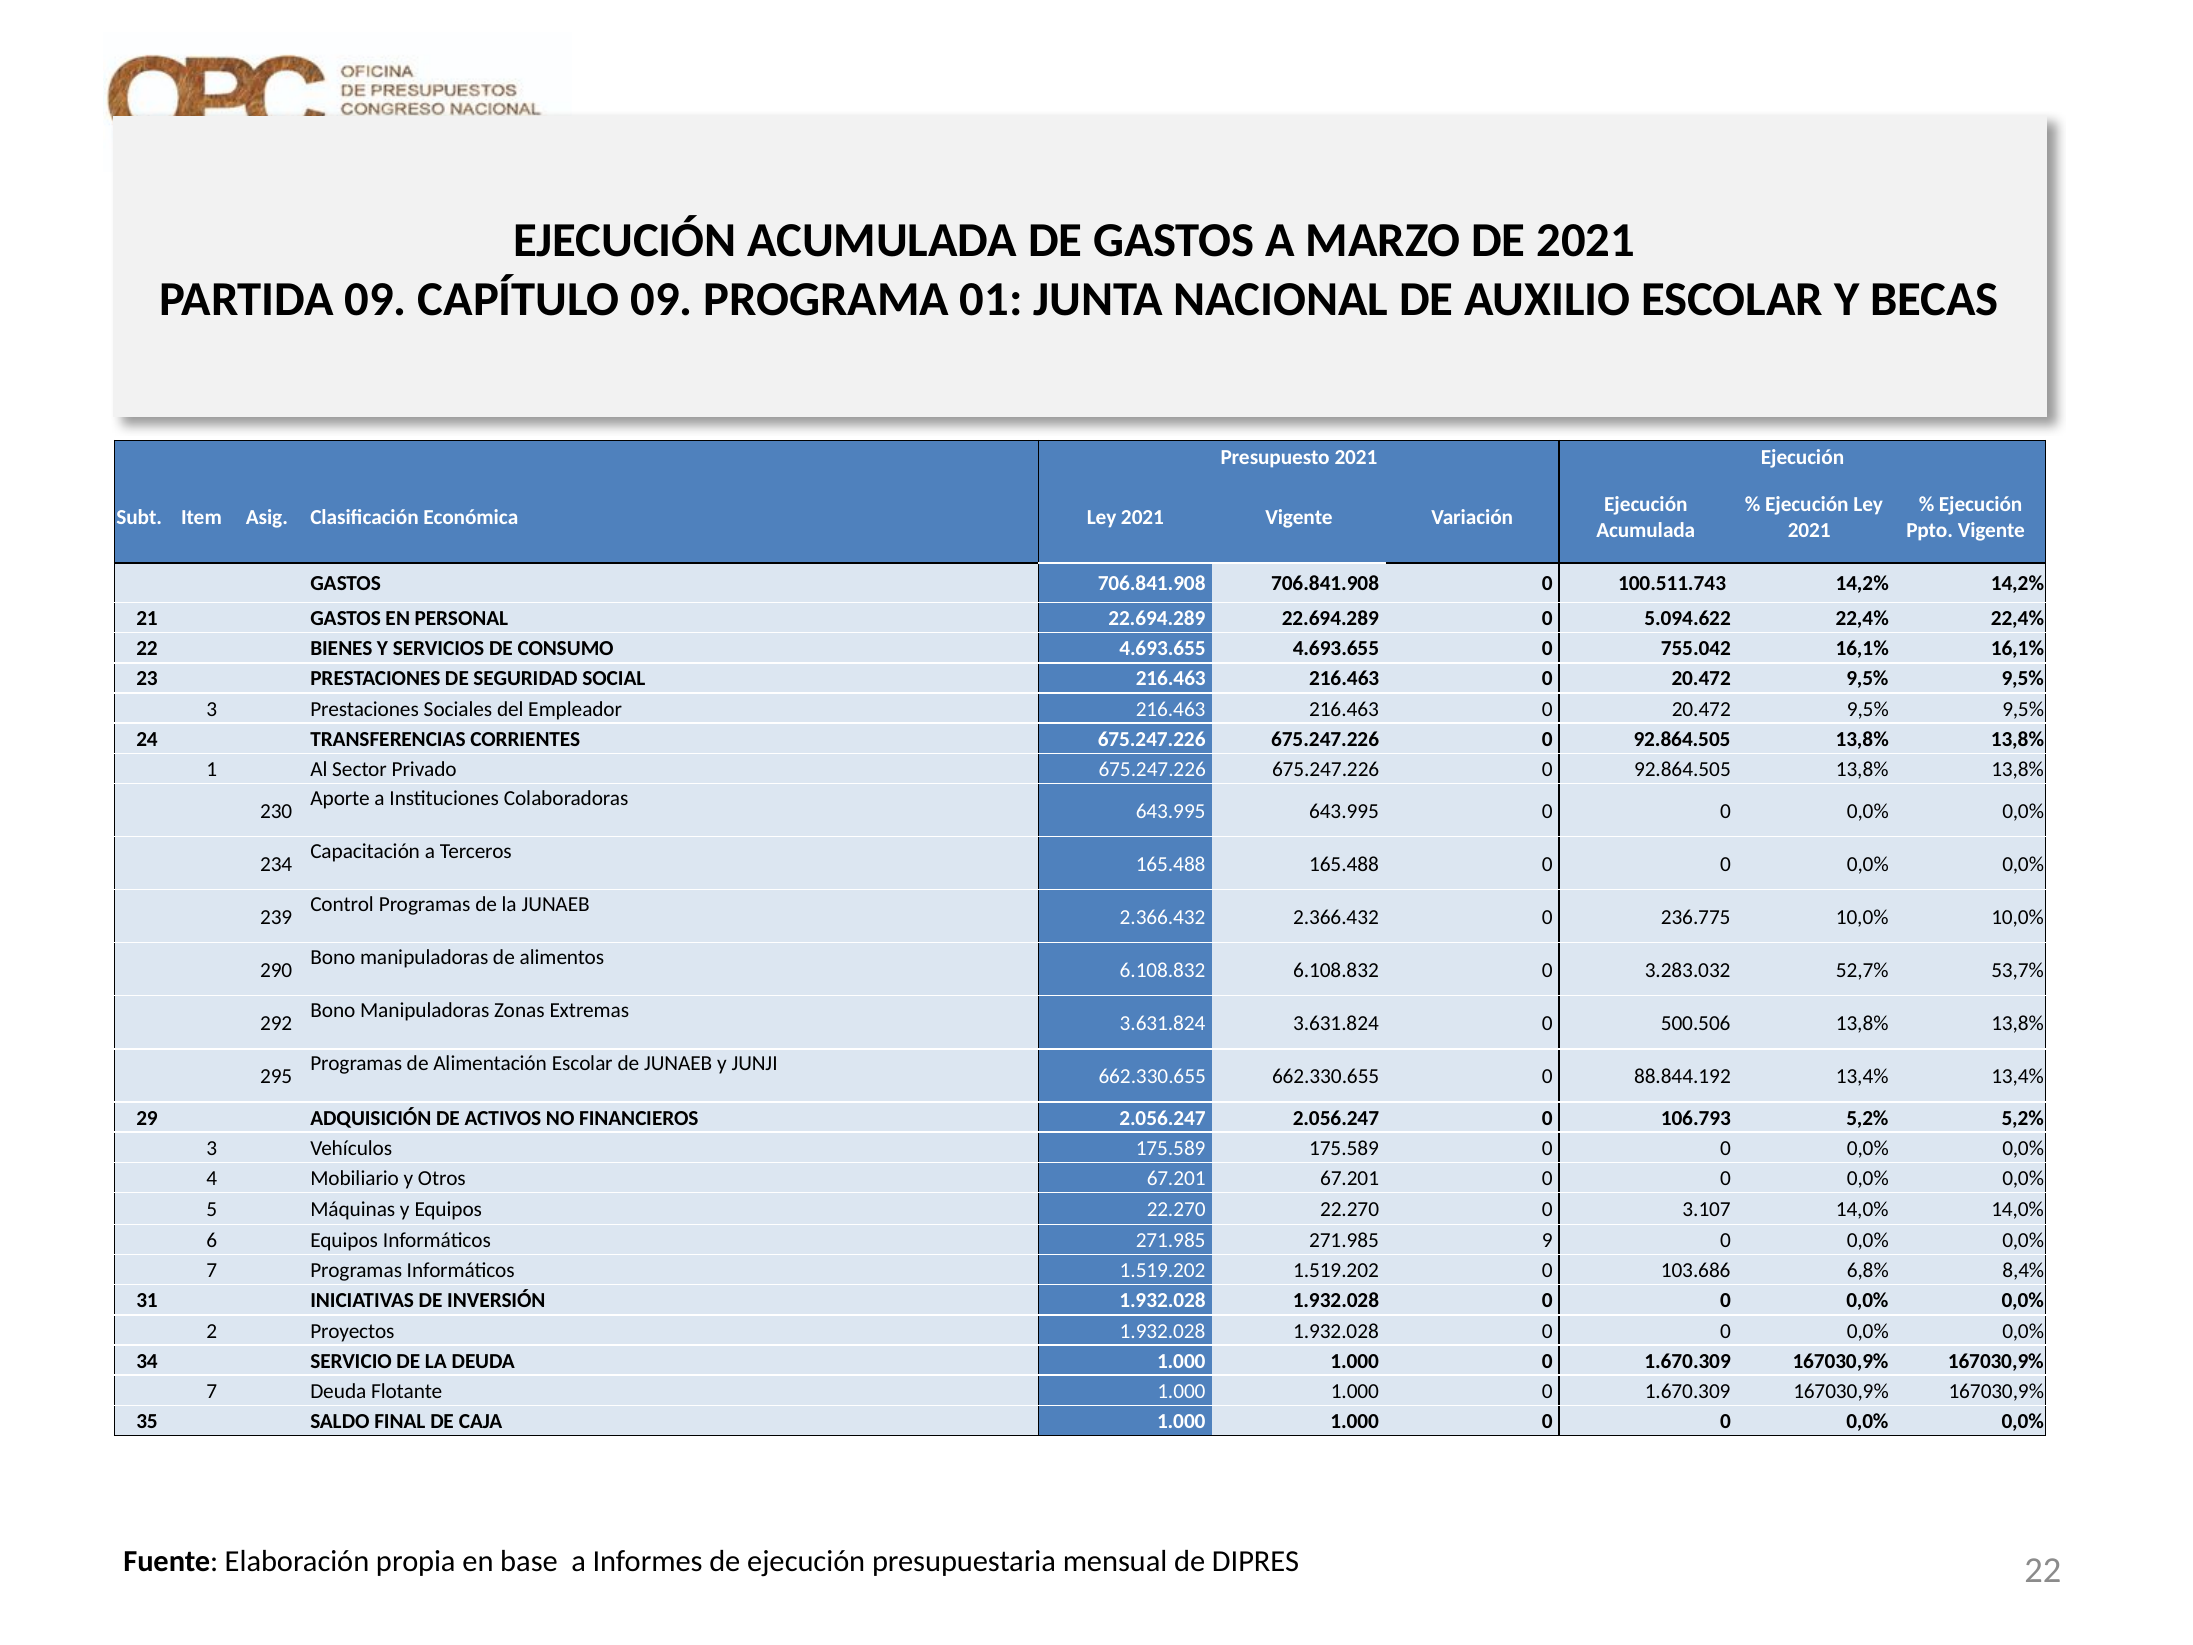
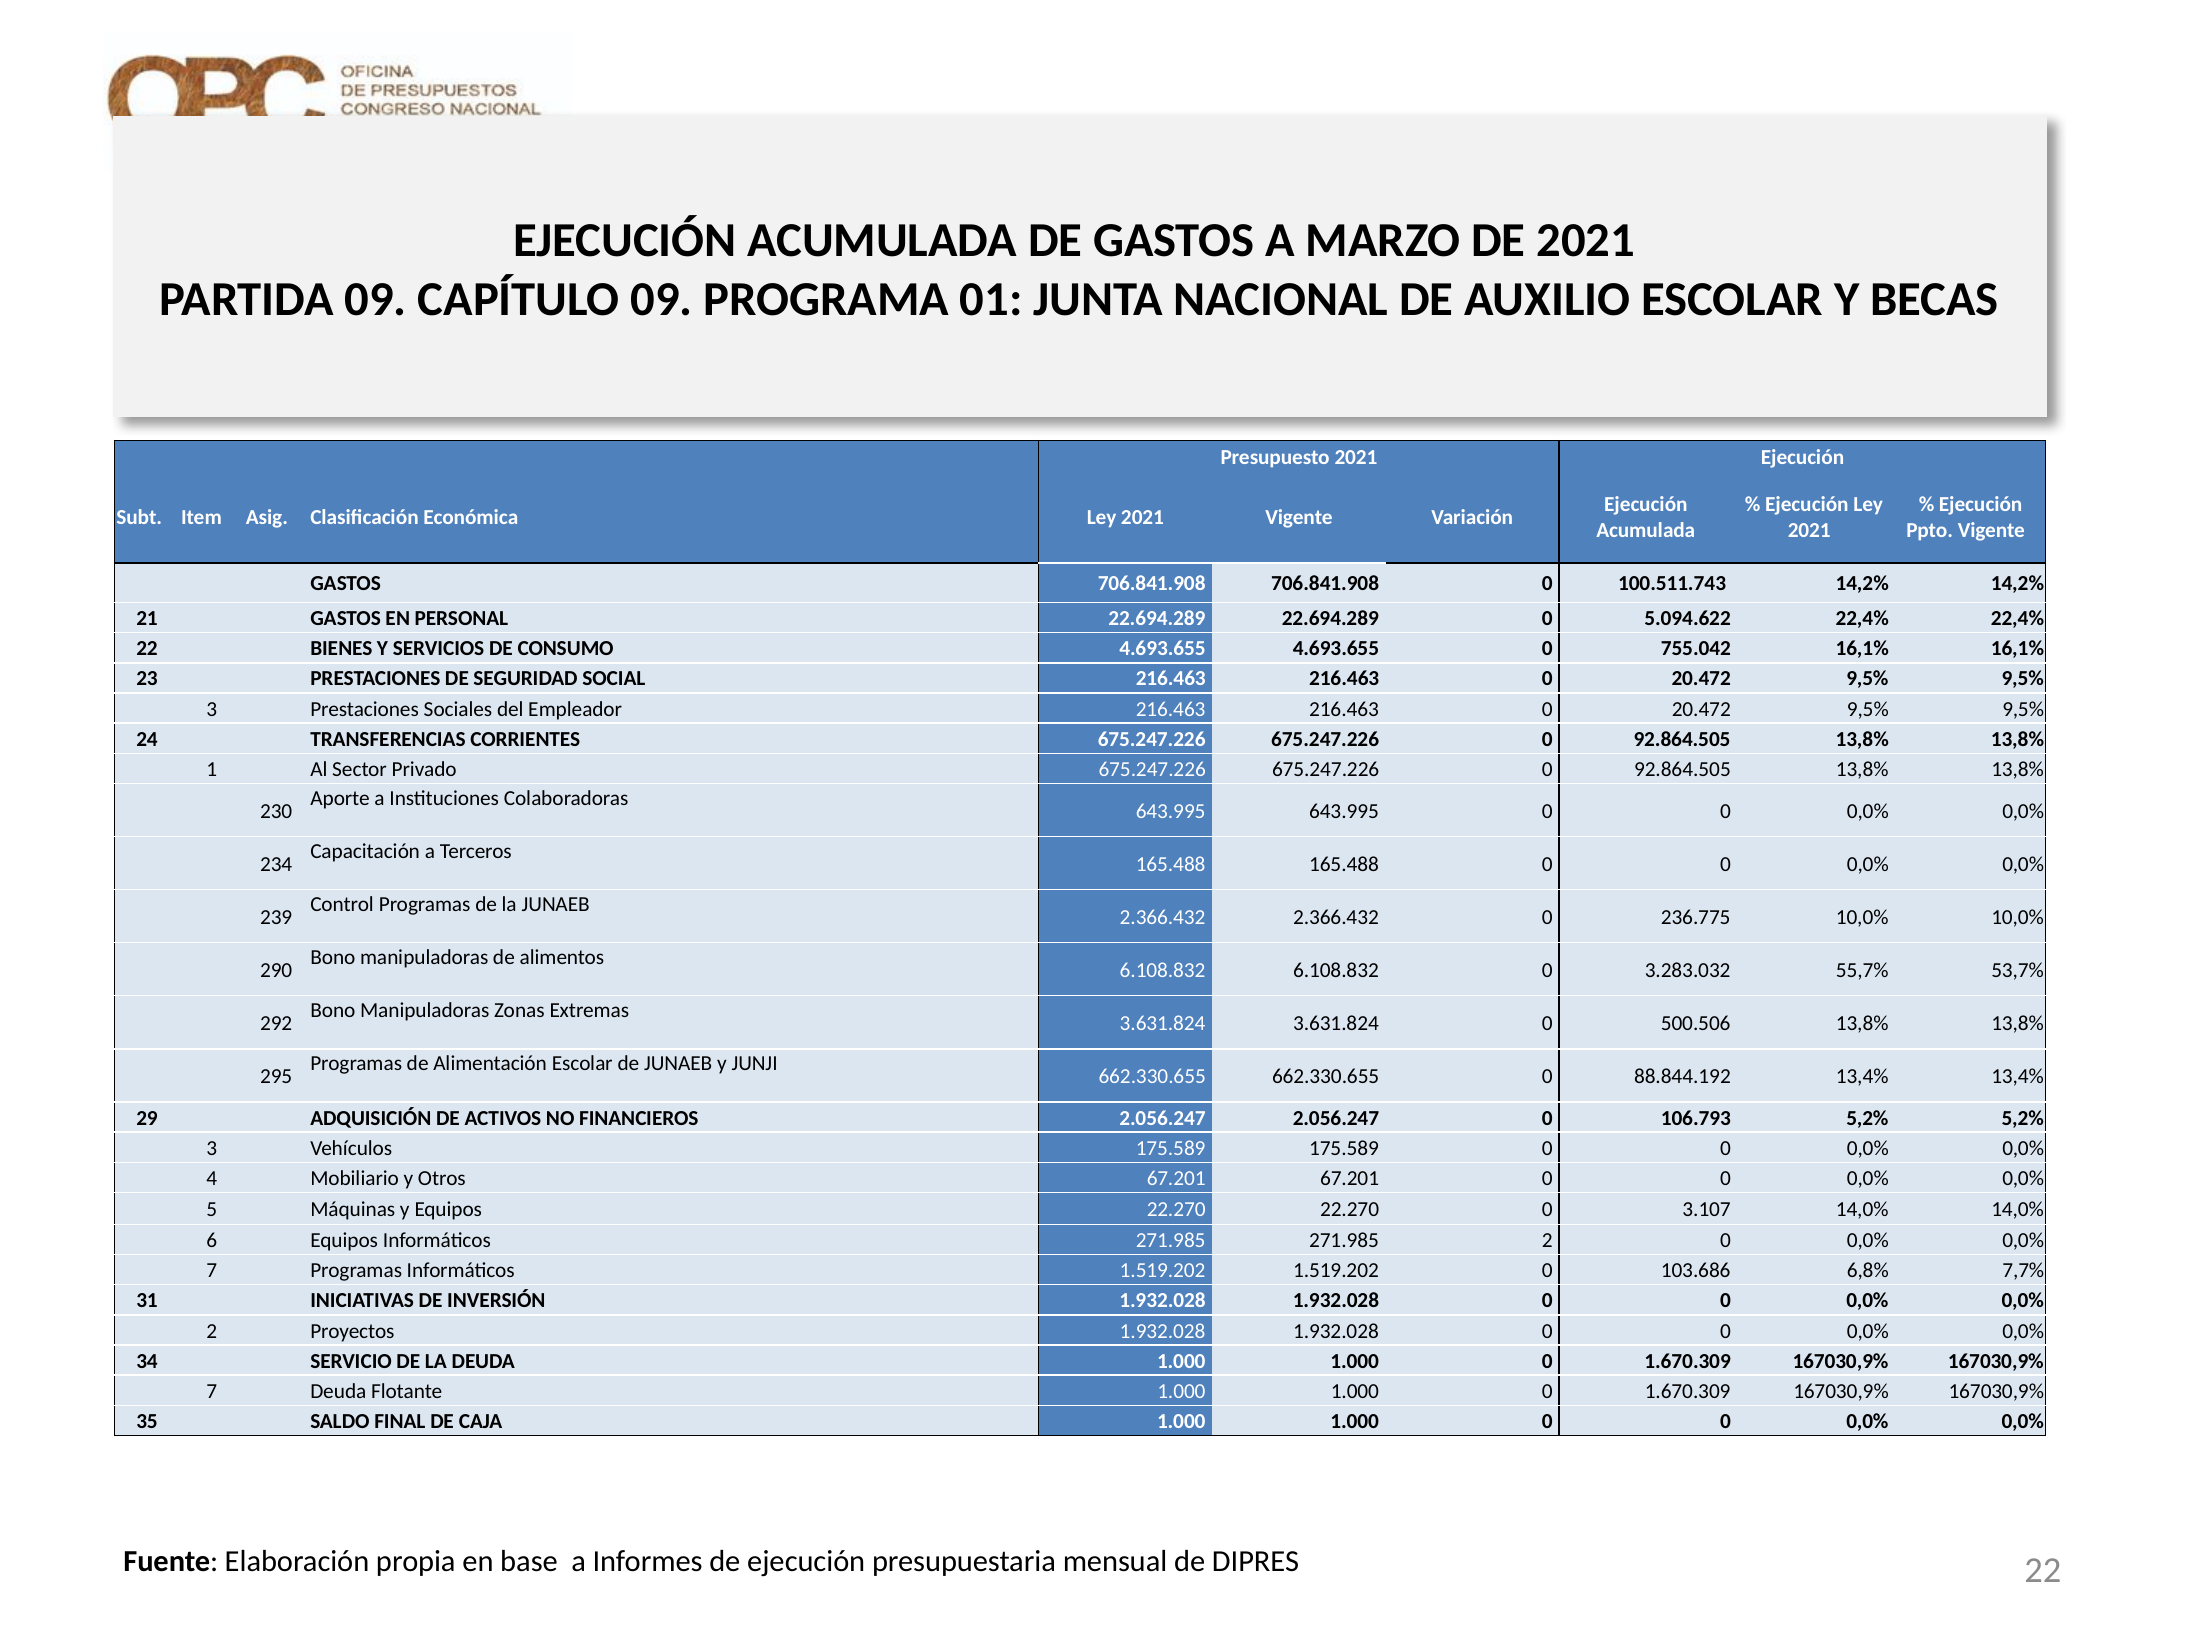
52,7%: 52,7% -> 55,7% (1862, 970)
271.985 9: 9 -> 2 (1547, 1240)
8,4%: 8,4% -> 7,7% (2023, 1271)
